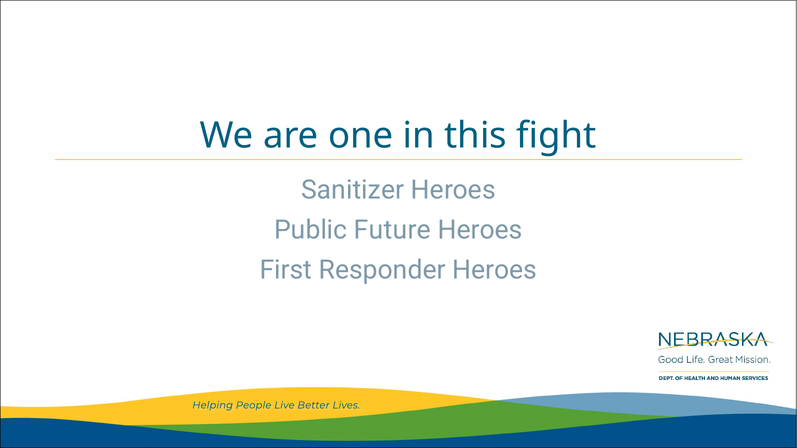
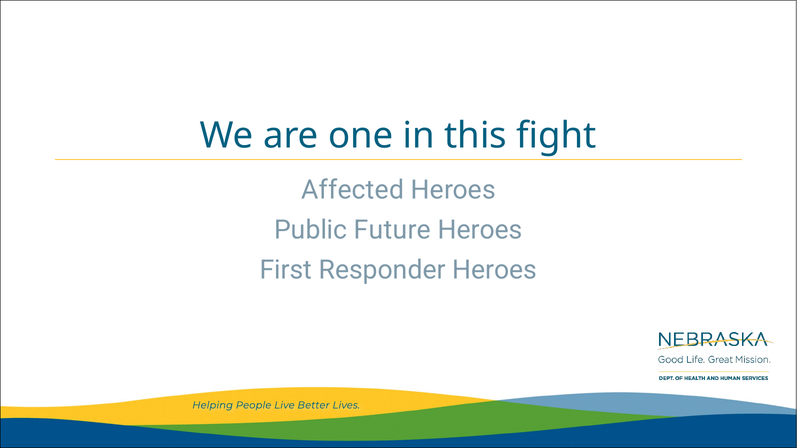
Sanitizer: Sanitizer -> Affected (353, 190)
